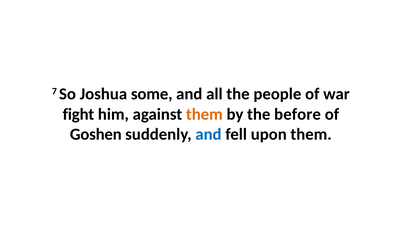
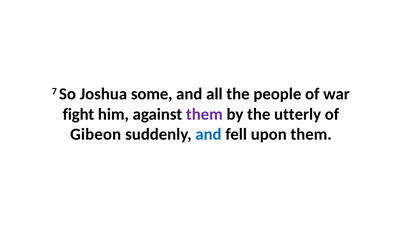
them colour: orange -> purple (204, 114)
before: before -> utterly (298, 114)
Goshen: Goshen -> Gibeon (96, 134)
